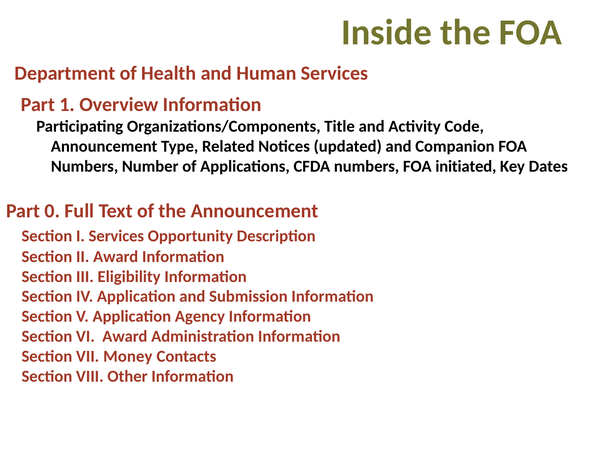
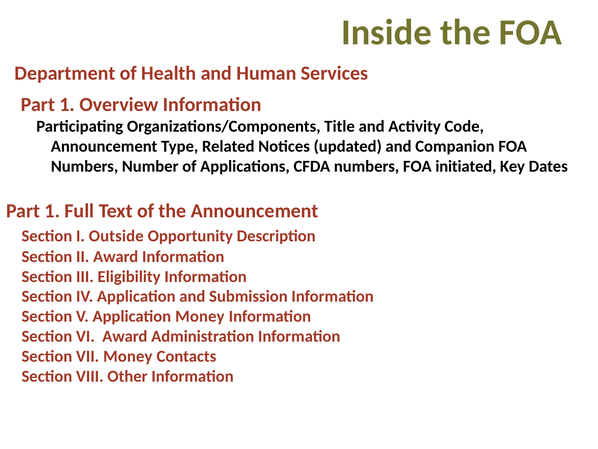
0: 0 -> 1 (52, 211)
I Services: Services -> Outside (116, 236)
Application Agency: Agency -> Money (200, 316)
